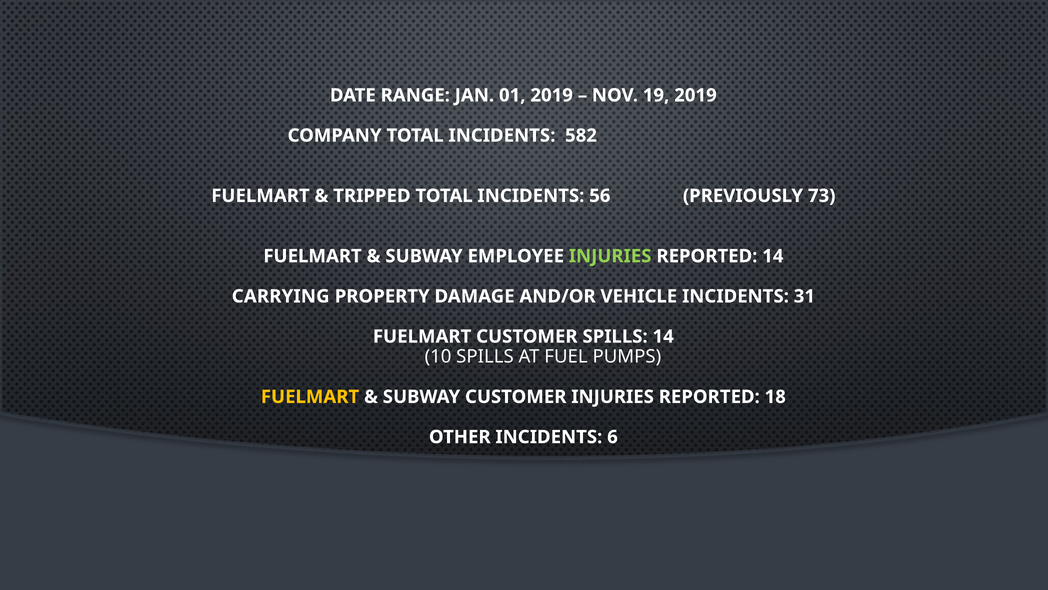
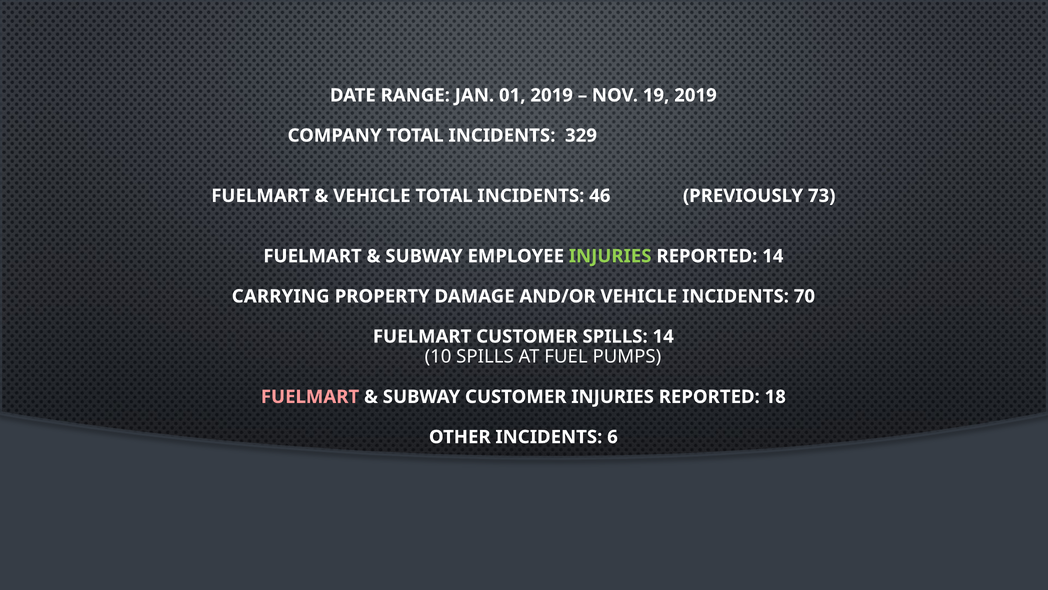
582: 582 -> 329 (581, 135)
TRIPPED: TRIPPED -> VEHICLE (372, 196)
56: 56 -> 46 (600, 196)
31: 31 -> 70 (804, 296)
FUELMART colour: yellow -> pink (310, 396)
